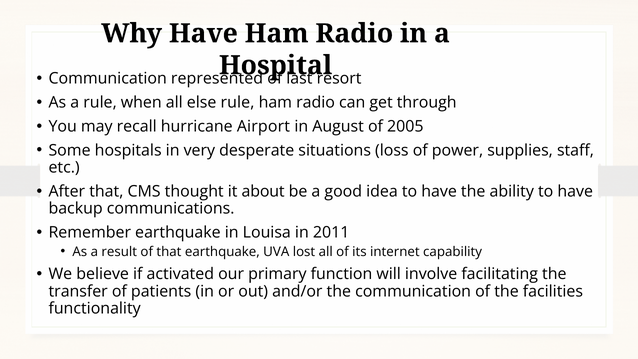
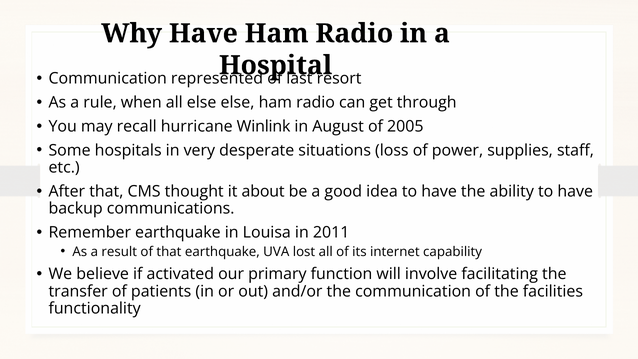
else rule: rule -> else (237, 103)
Airport: Airport -> Winlink (264, 126)
